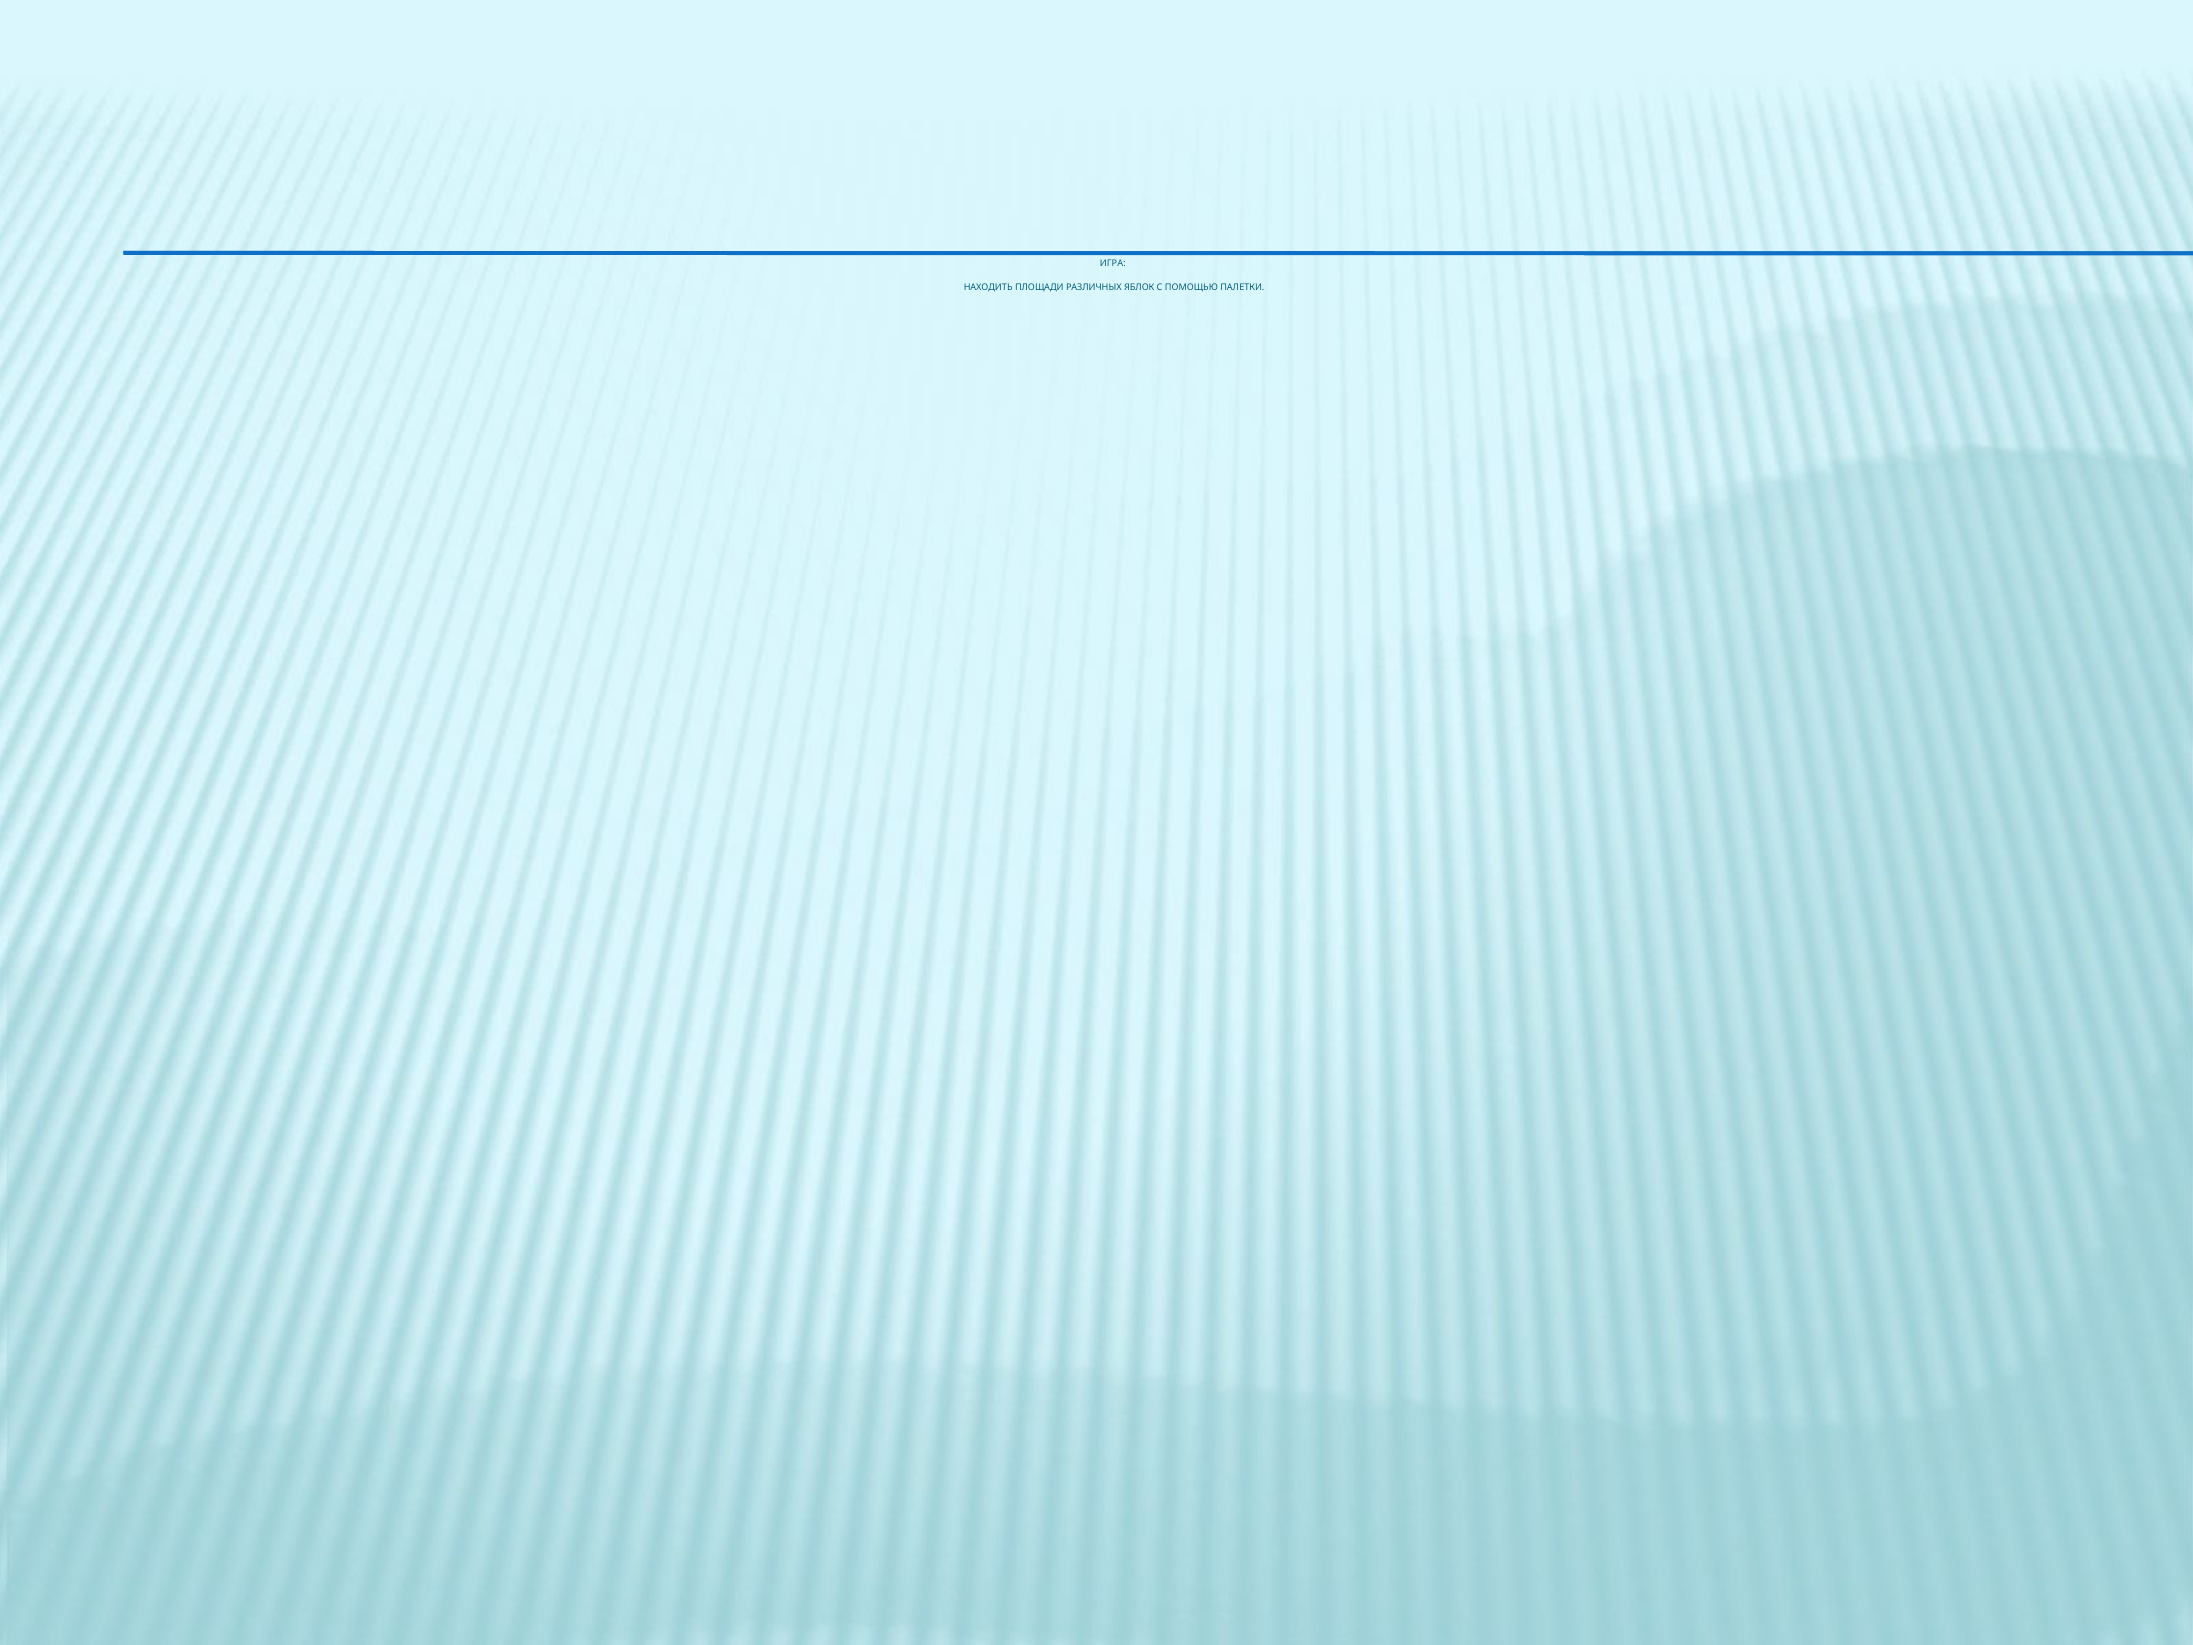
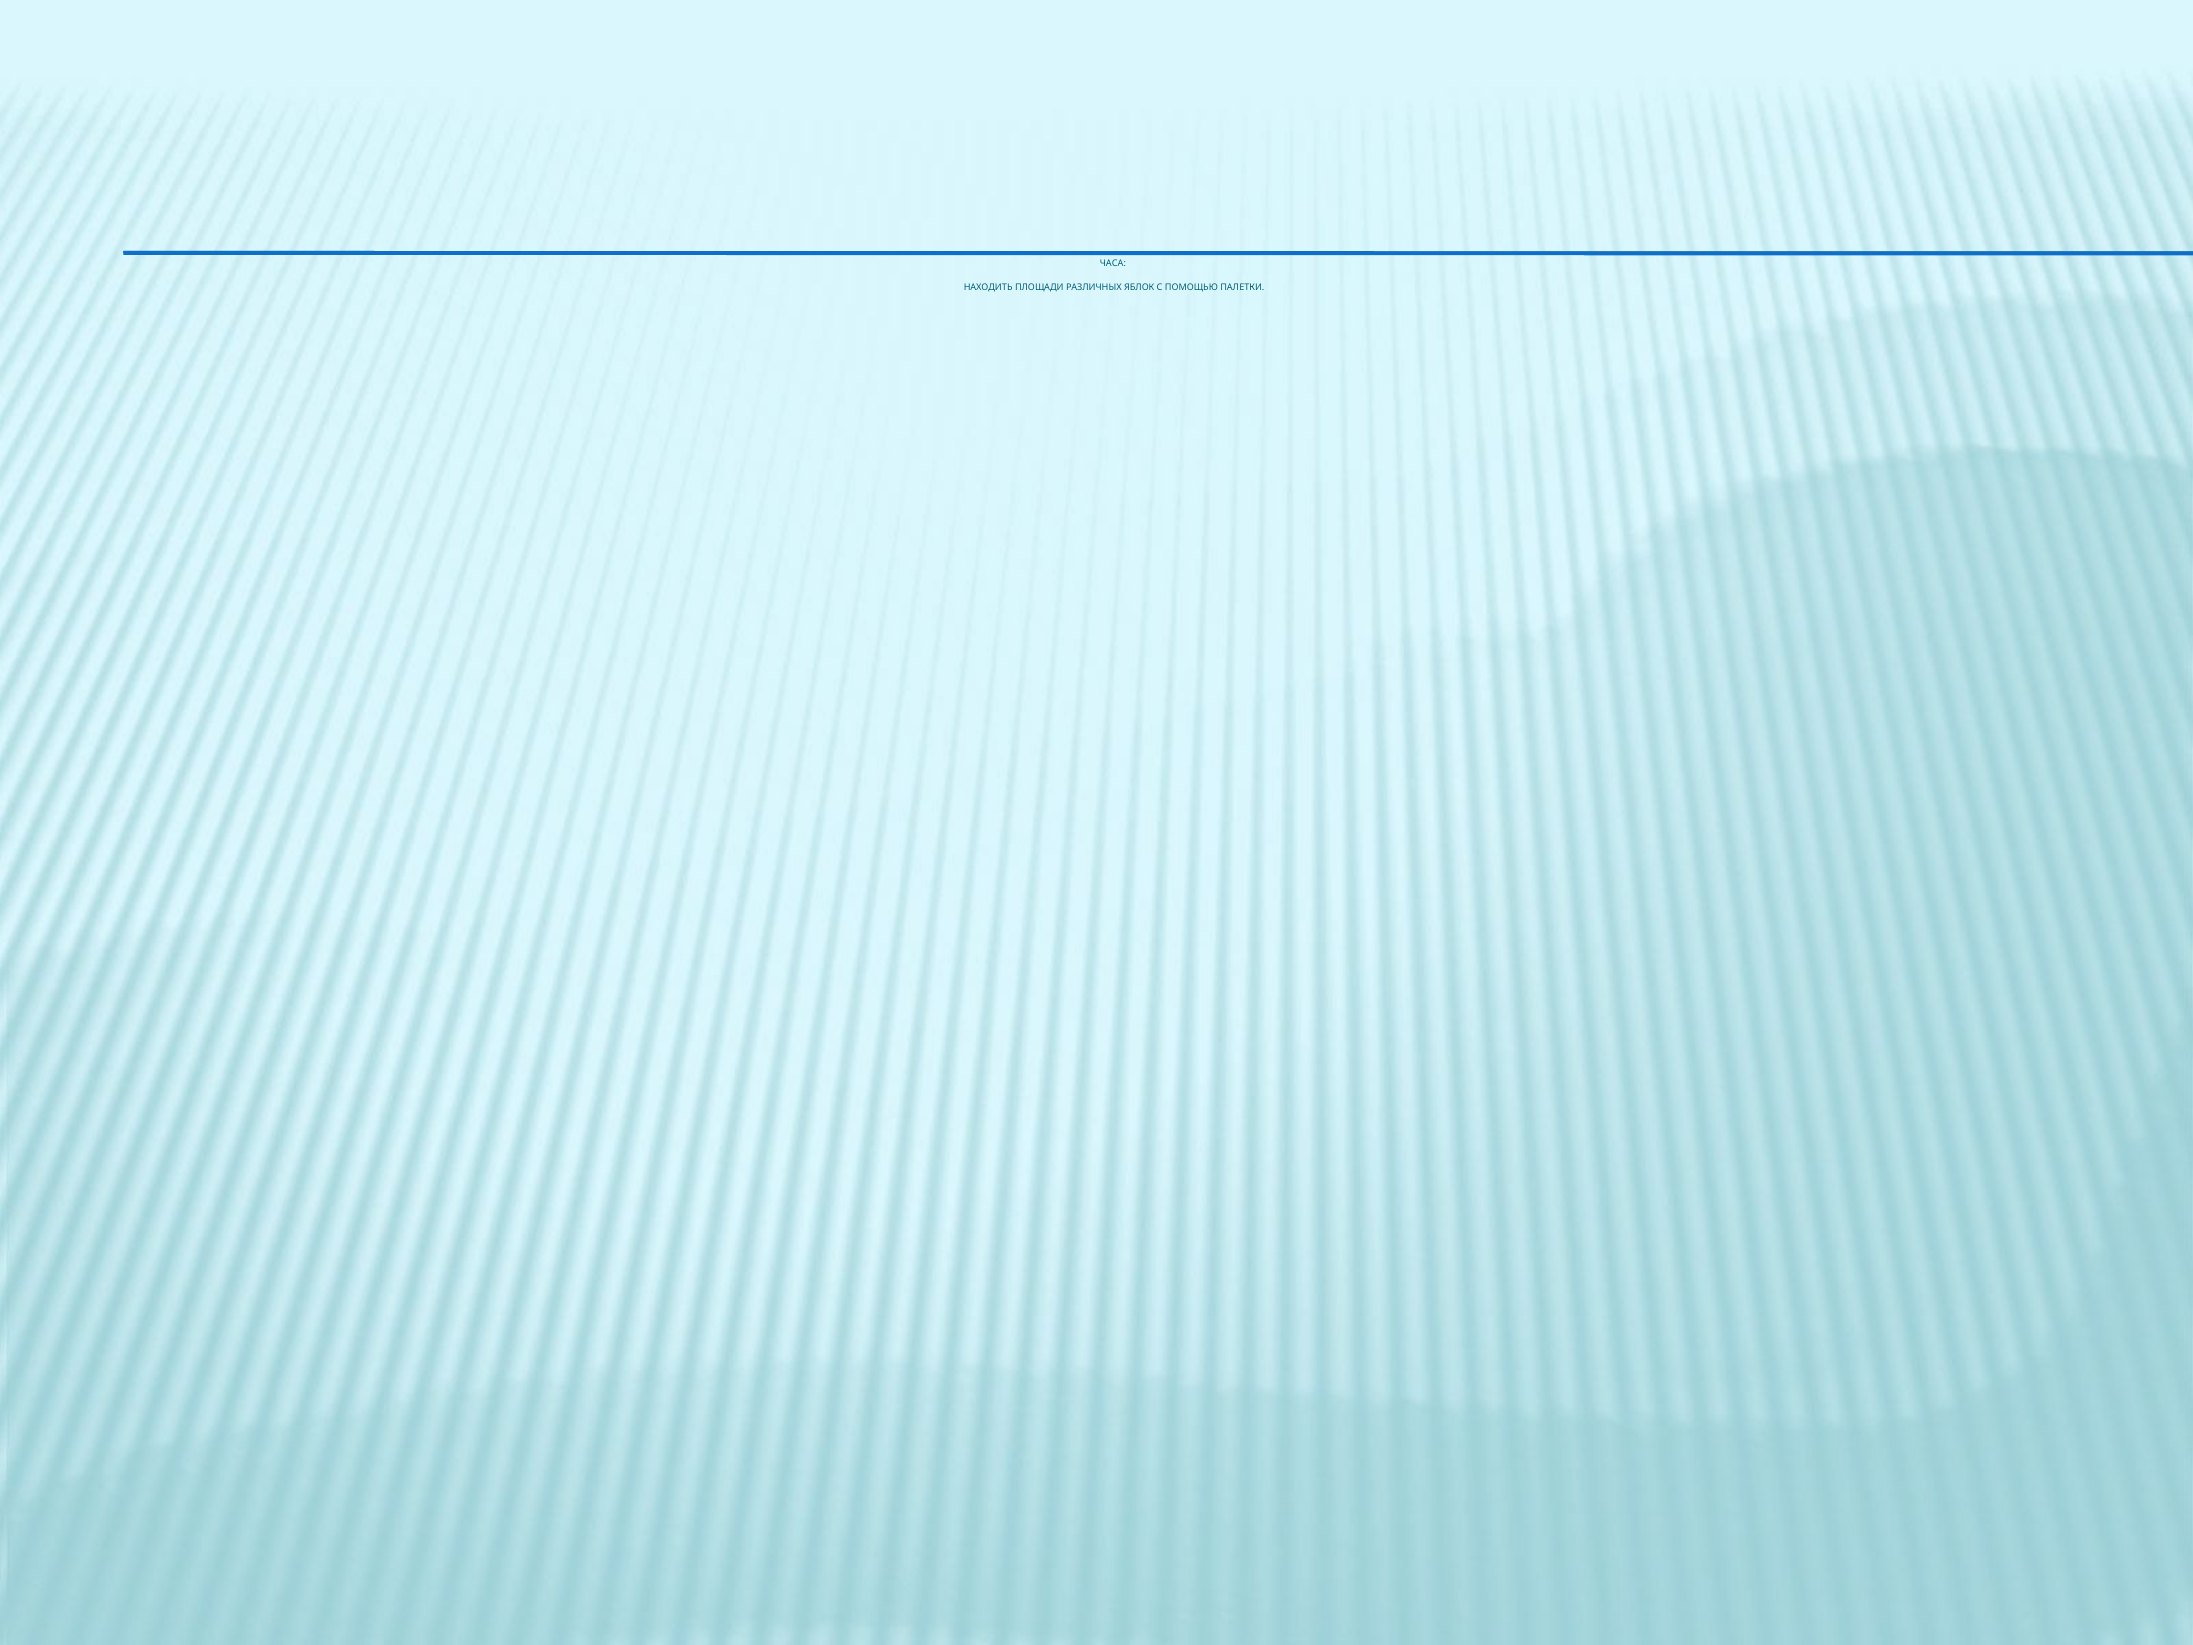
ИГРА: ИГРА -> ЧАСА (1113, 263)
